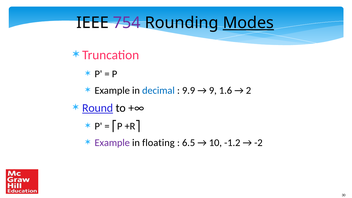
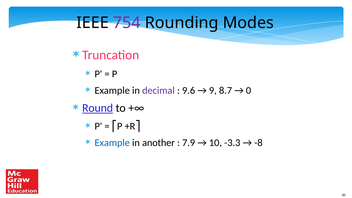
Modes underline: present -> none (248, 23)
decimal colour: blue -> purple (158, 91)
9.9: 9.9 -> 9.6 (189, 91)
1.6: 1.6 -> 8.7 (226, 91)
2: 2 -> 0 (249, 91)
Example colour: purple -> blue (112, 143)
floating: floating -> another (158, 143)
6.5: 6.5 -> 7.9 (189, 143)
-1.2: -1.2 -> -3.3 (232, 143)
-2: -2 -> -8 (258, 143)
